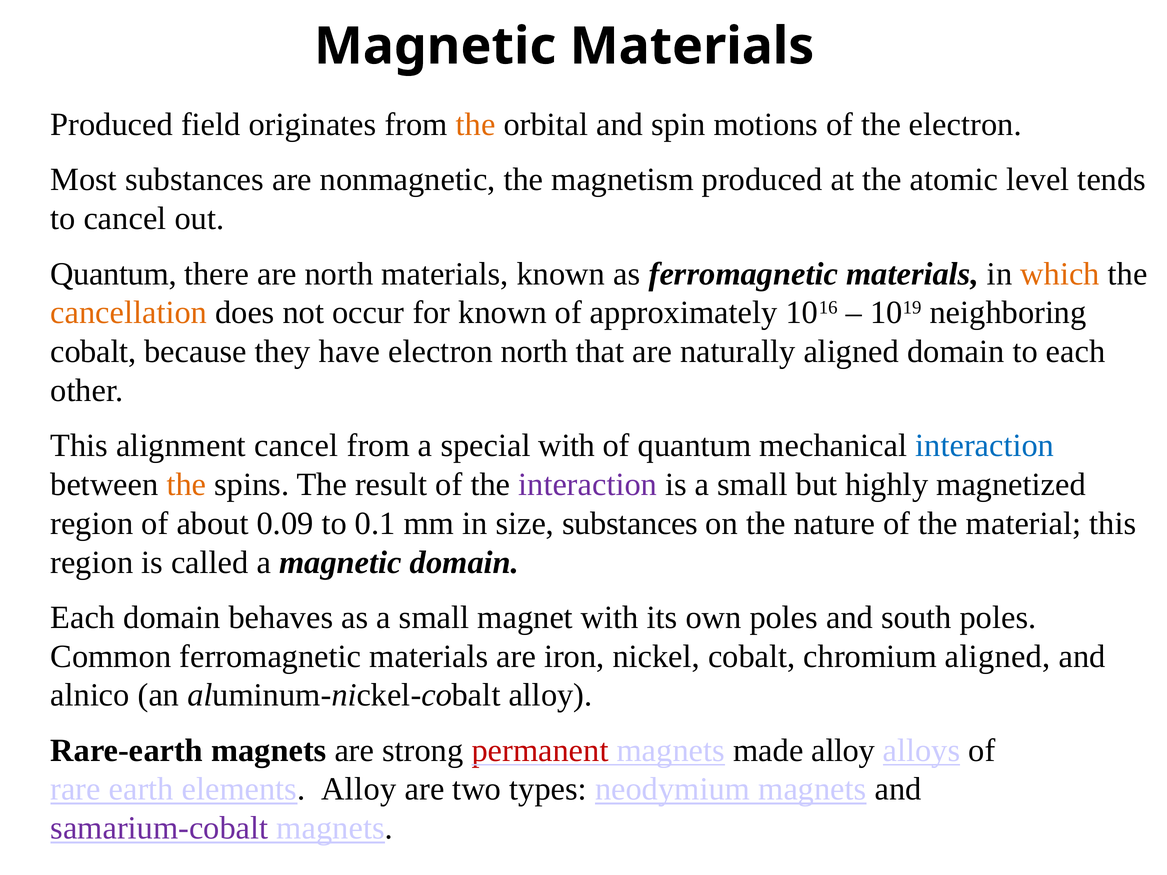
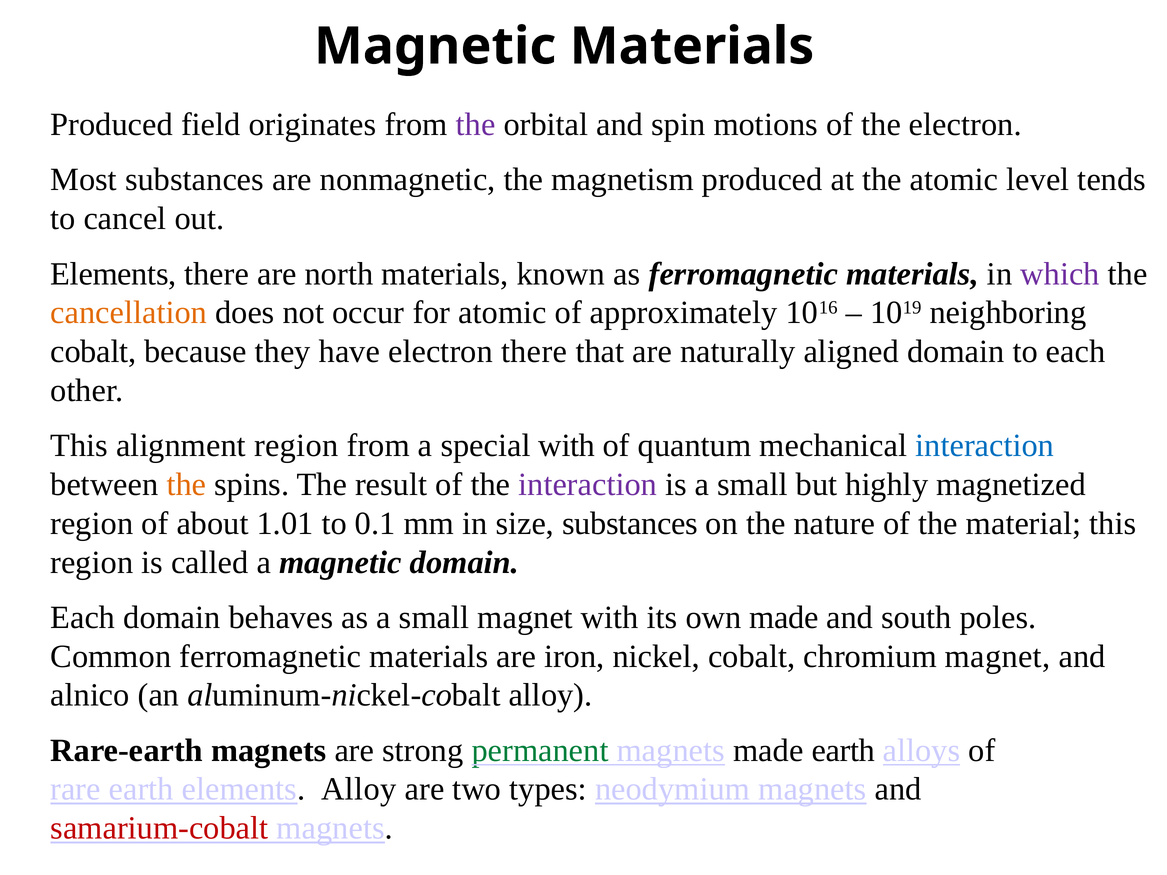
the colour: orange -> purple (476, 125)
Quantum: Quantum -> Elements (113, 274)
which colour: orange -> purple (1060, 274)
for known: known -> atomic (503, 313)
electron north: north -> there (534, 352)
alignment cancel: cancel -> region (296, 446)
0.09: 0.09 -> 1.01 (285, 524)
own poles: poles -> made (784, 618)
chromium aligned: aligned -> magnet (998, 657)
permanent colour: red -> green (540, 751)
made alloy: alloy -> earth (843, 751)
samarium-cobalt colour: purple -> red (159, 828)
